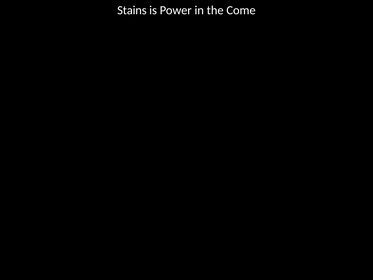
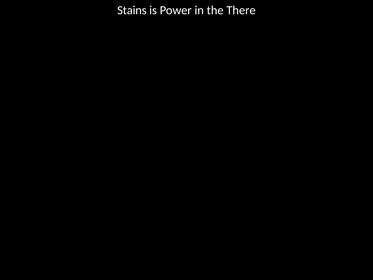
Come: Come -> There (241, 10)
